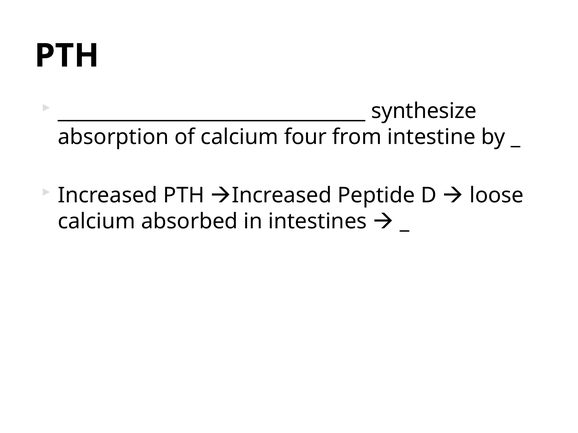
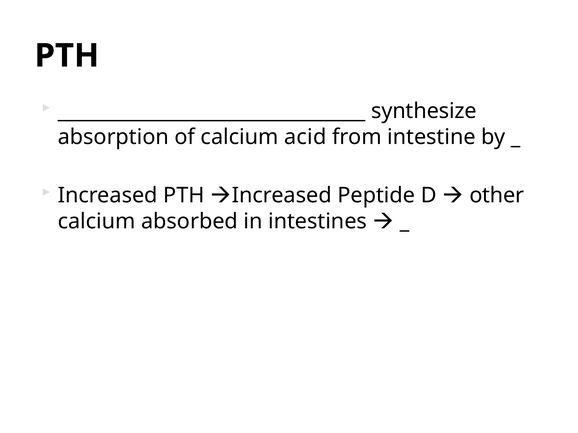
four: four -> acid (305, 137)
loose: loose -> other (497, 196)
